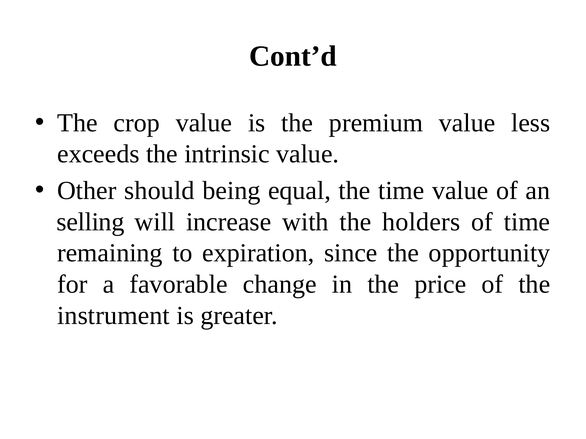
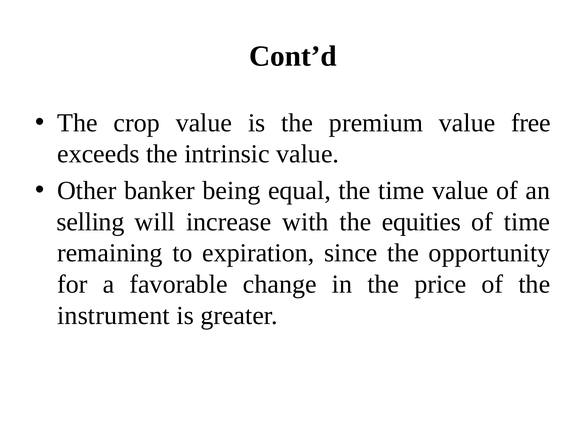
less: less -> free (531, 123)
should: should -> banker (159, 191)
holders: holders -> equities (421, 222)
